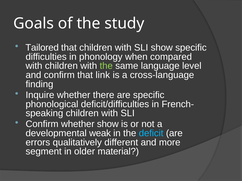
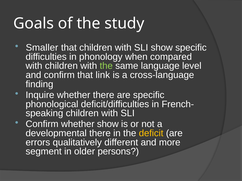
Tailored: Tailored -> Smaller (42, 48)
developmental weak: weak -> there (100, 134)
deficit colour: light blue -> yellow (151, 134)
material: material -> persons (118, 152)
